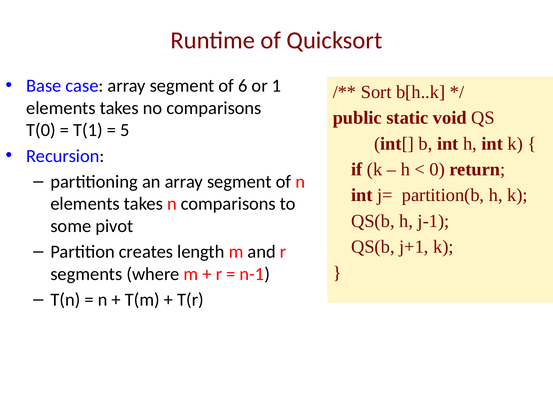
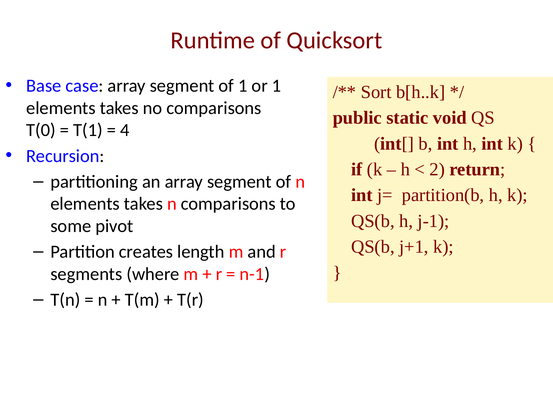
of 6: 6 -> 1 (243, 86)
5: 5 -> 4 (125, 130)
0: 0 -> 2 (437, 169)
